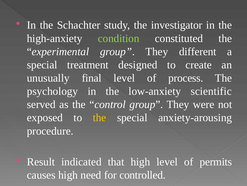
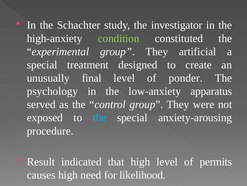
different: different -> artificial (198, 51)
process: process -> ponder (186, 78)
scientific: scientific -> apparatus (211, 91)
the colour: yellow -> light blue (100, 117)
controlled: controlled -> likelihood (143, 174)
